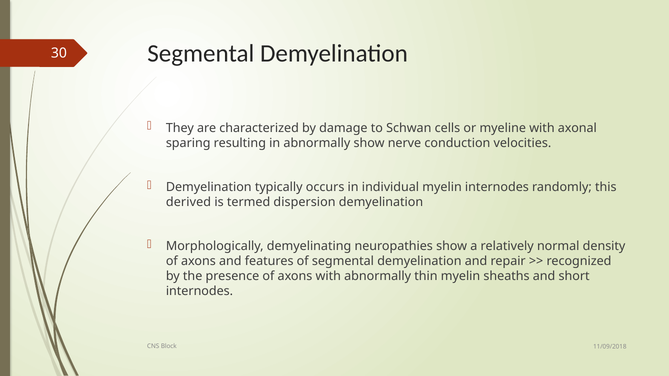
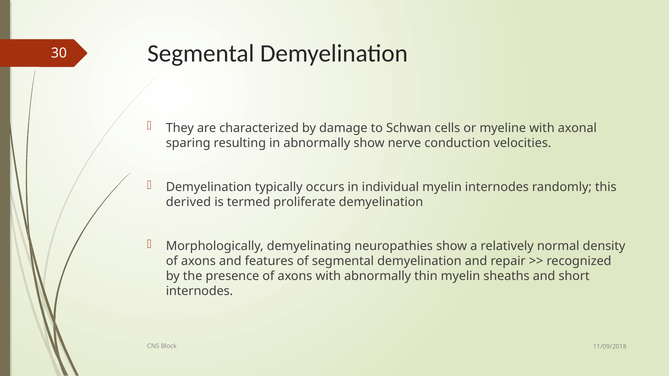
dispersion: dispersion -> proliferate (305, 202)
